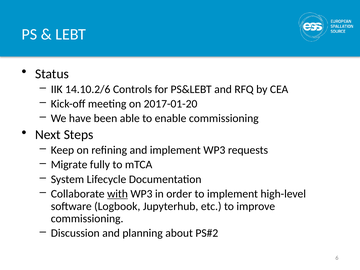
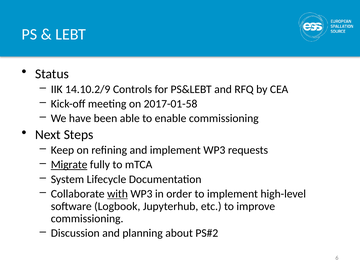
14.10.2/6: 14.10.2/6 -> 14.10.2/9 (88, 89)
2017-01-20: 2017-01-20 -> 2017-01-58 (171, 104)
Migrate underline: none -> present (69, 165)
